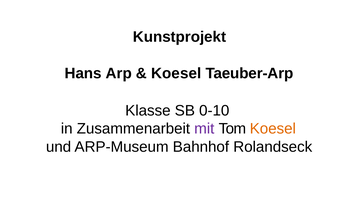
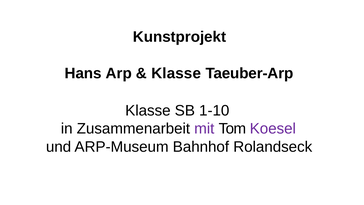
Koesel: Koesel -> Klasse (176, 73)
0-10: 0-10 -> 1-10 (214, 110)
Koesel colour: orange -> purple (273, 129)
